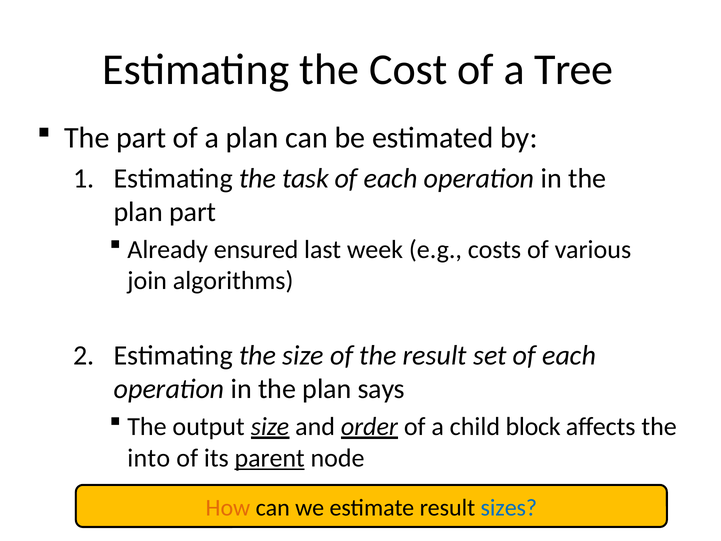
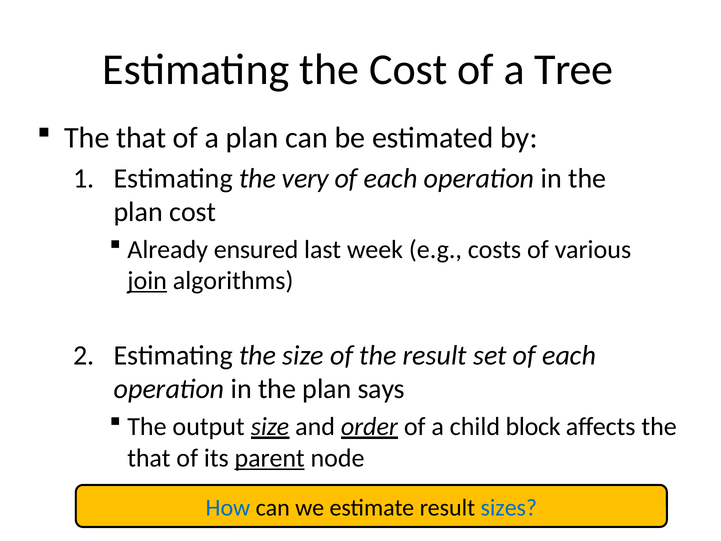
part: part -> that (141, 138)
task: task -> very (305, 178)
plan part: part -> cost (193, 212)
join underline: none -> present (147, 281)
into: into -> that (149, 458)
How colour: orange -> blue (228, 507)
